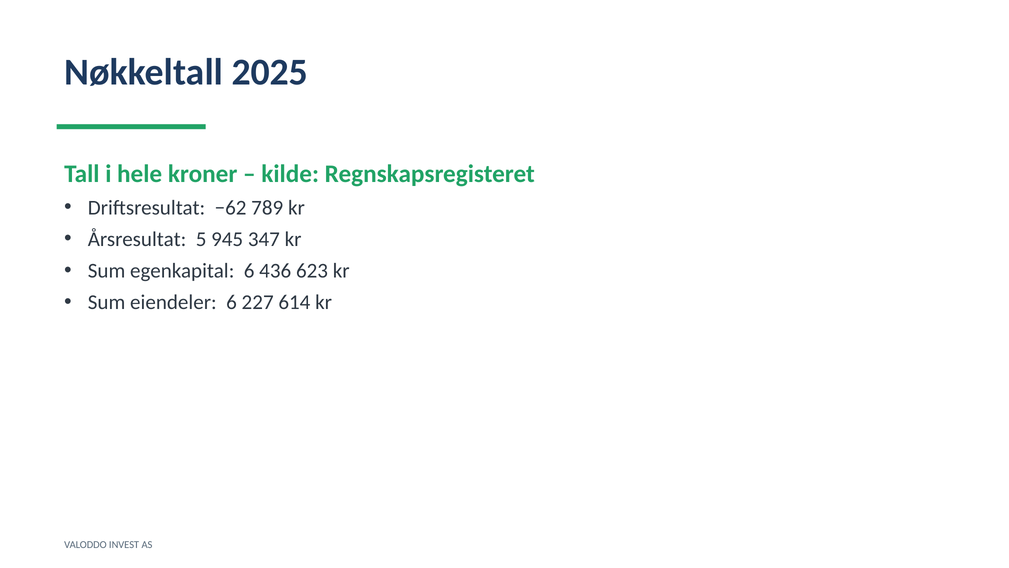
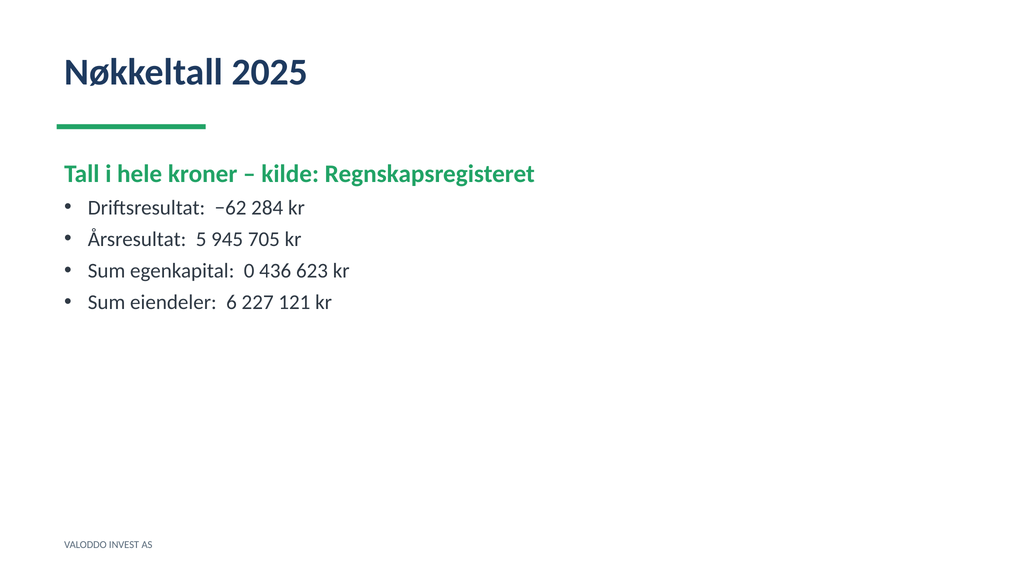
789: 789 -> 284 (267, 207)
347: 347 -> 705 (264, 239)
egenkapital 6: 6 -> 0 (249, 271)
614: 614 -> 121 (294, 302)
